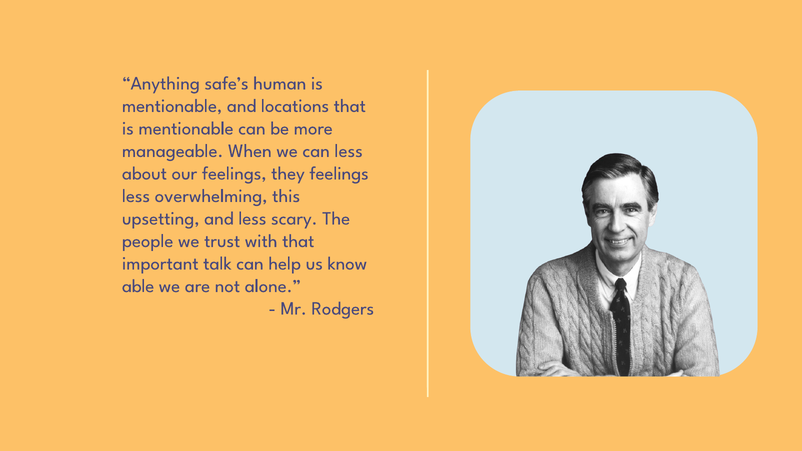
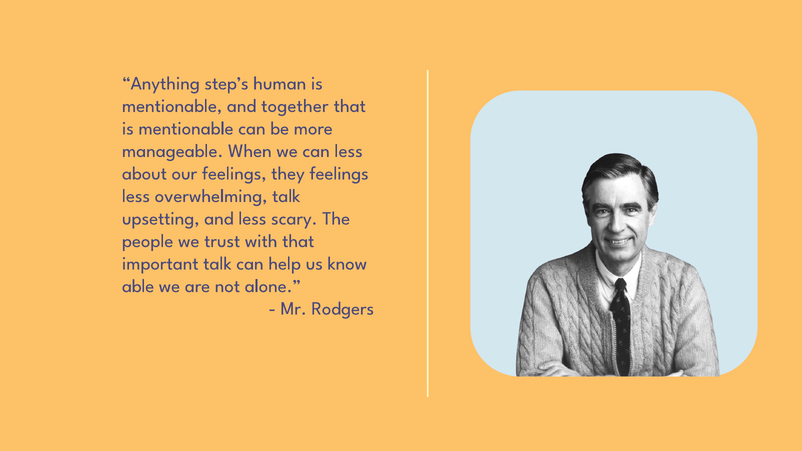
safe’s: safe’s -> step’s (227, 83)
locations: locations -> together (295, 106)
overwhelming this: this -> talk (286, 196)
